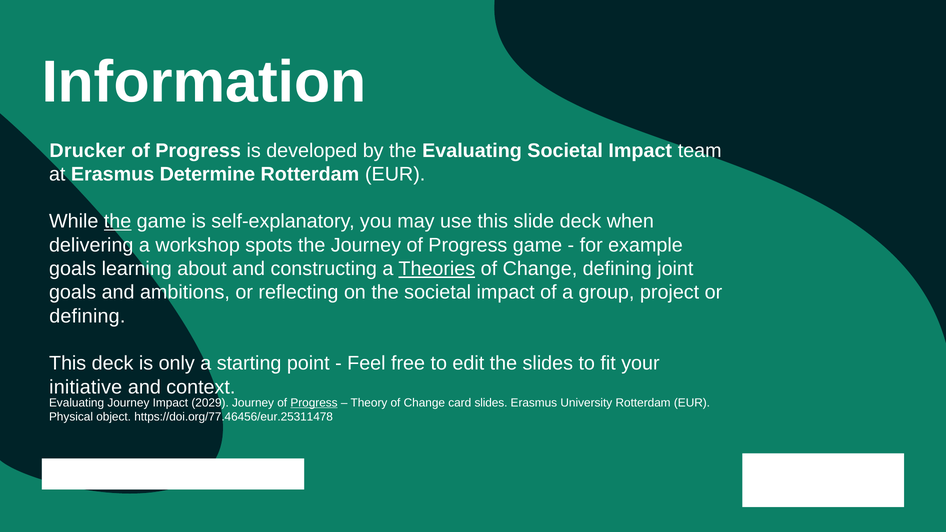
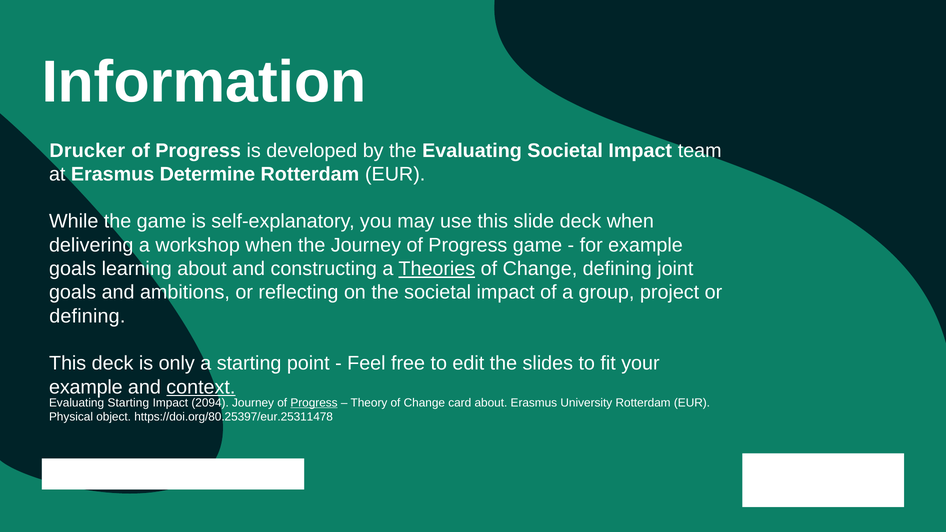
the underline: present -> none (118, 222)
workshop spots: spots -> when (269, 245)
initiative: initiative -> example (86, 387)
context underline: none -> present (201, 387)
Evaluating Journey: Journey -> Starting (128, 403)
2029: 2029 -> 2094 (210, 403)
card slides: slides -> about (491, 403)
https://doi.org/77.46456/eur.25311478: https://doi.org/77.46456/eur.25311478 -> https://doi.org/80.25397/eur.25311478 (234, 417)
